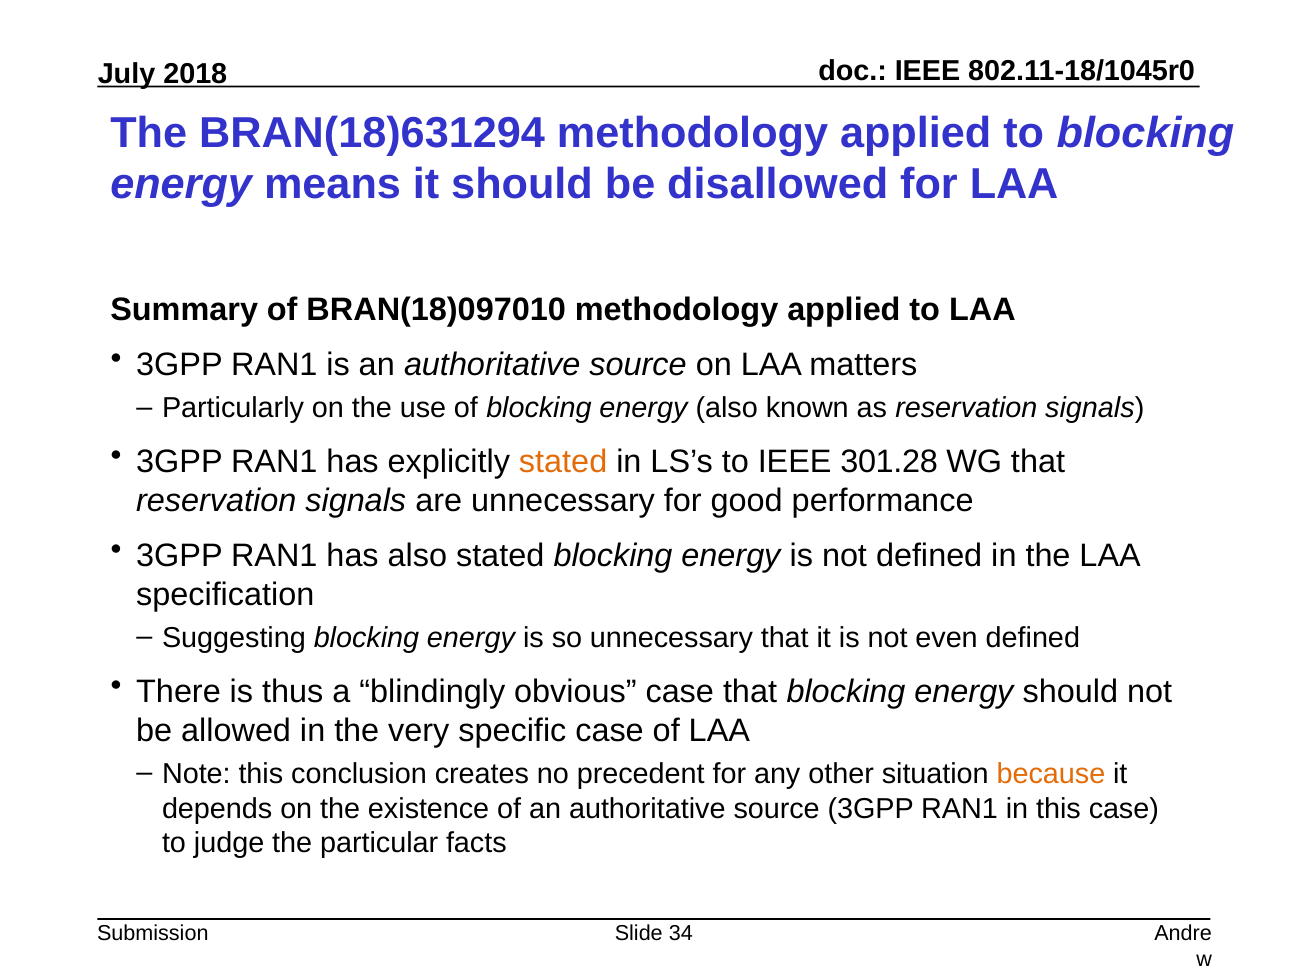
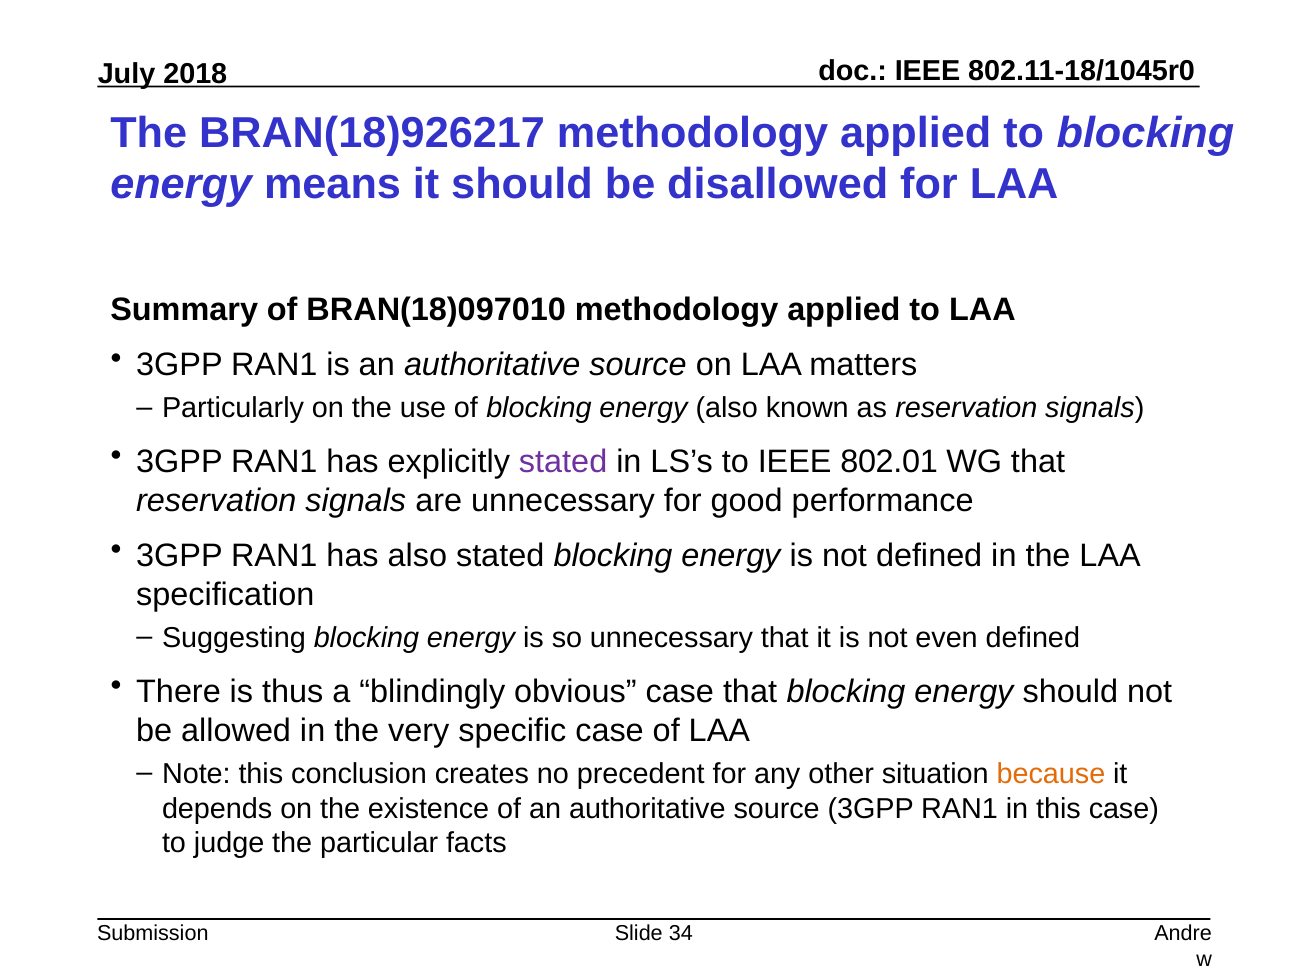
BRAN(18)631294: BRAN(18)631294 -> BRAN(18)926217 (372, 133)
stated colour: orange -> purple (563, 461)
301.28: 301.28 -> 802.01 (889, 461)
